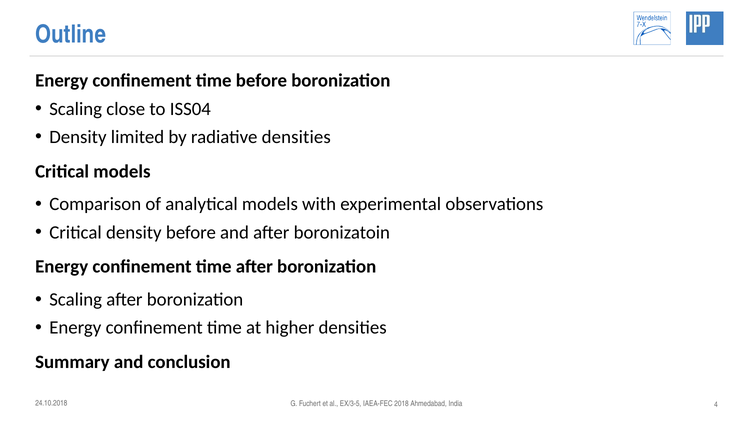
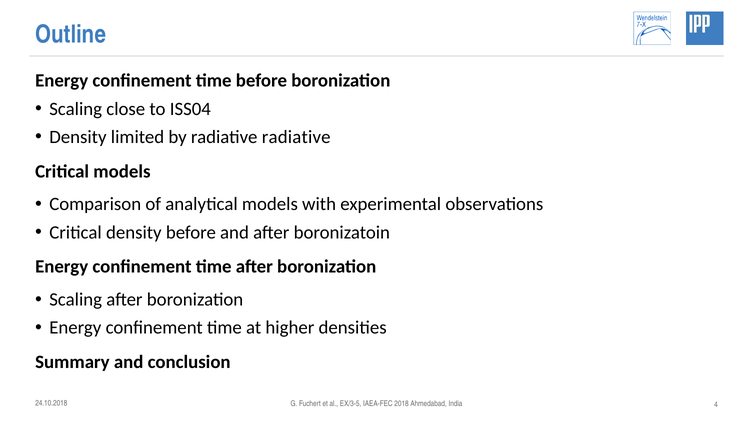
radiative densities: densities -> radiative (296, 137)
